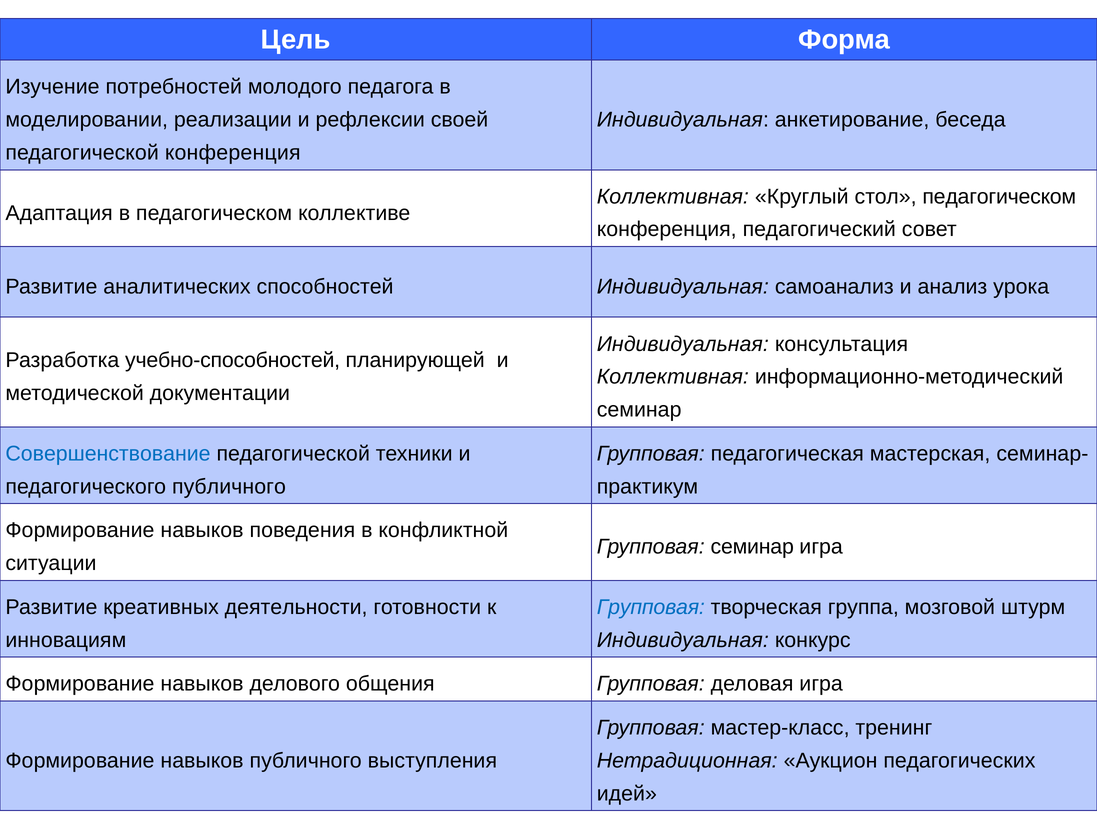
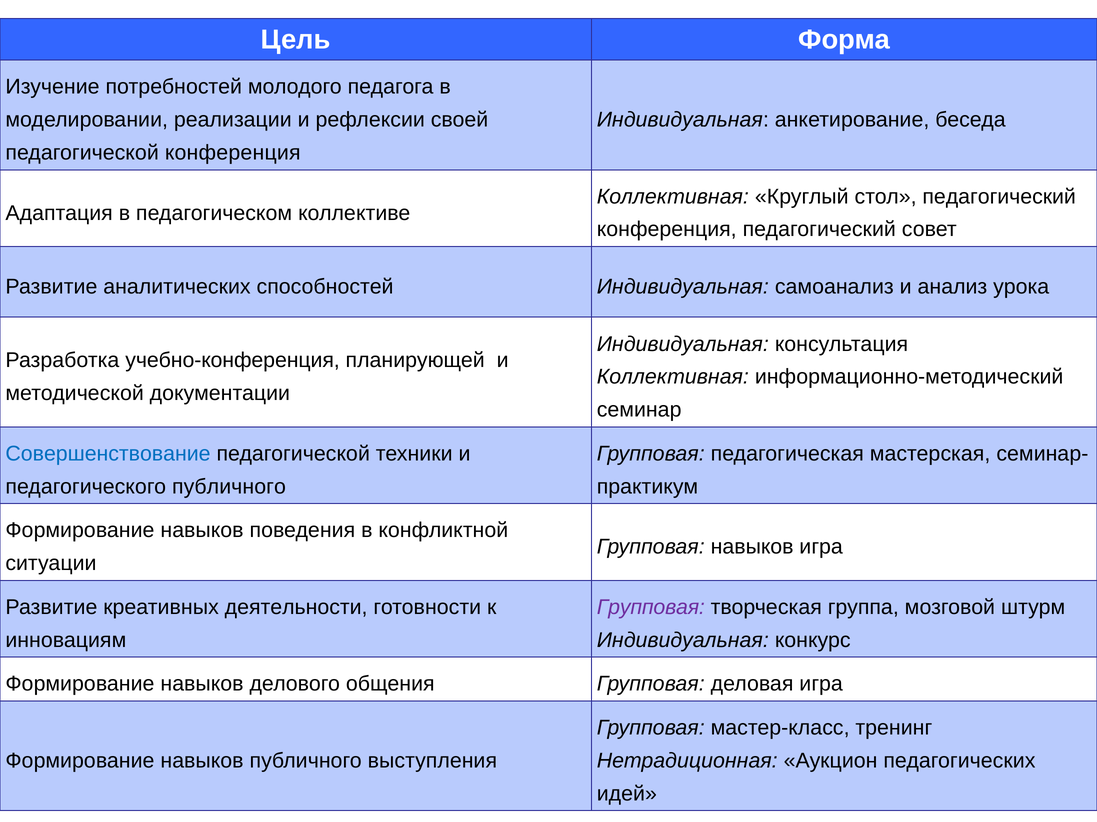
стол педагогическом: педагогическом -> педагогический (999, 197)
учебно-способностей: учебно-способностей -> учебно-конференция (233, 361)
Групповая семинар: семинар -> навыков (752, 547)
Групповая colour: blue -> purple (651, 608)
